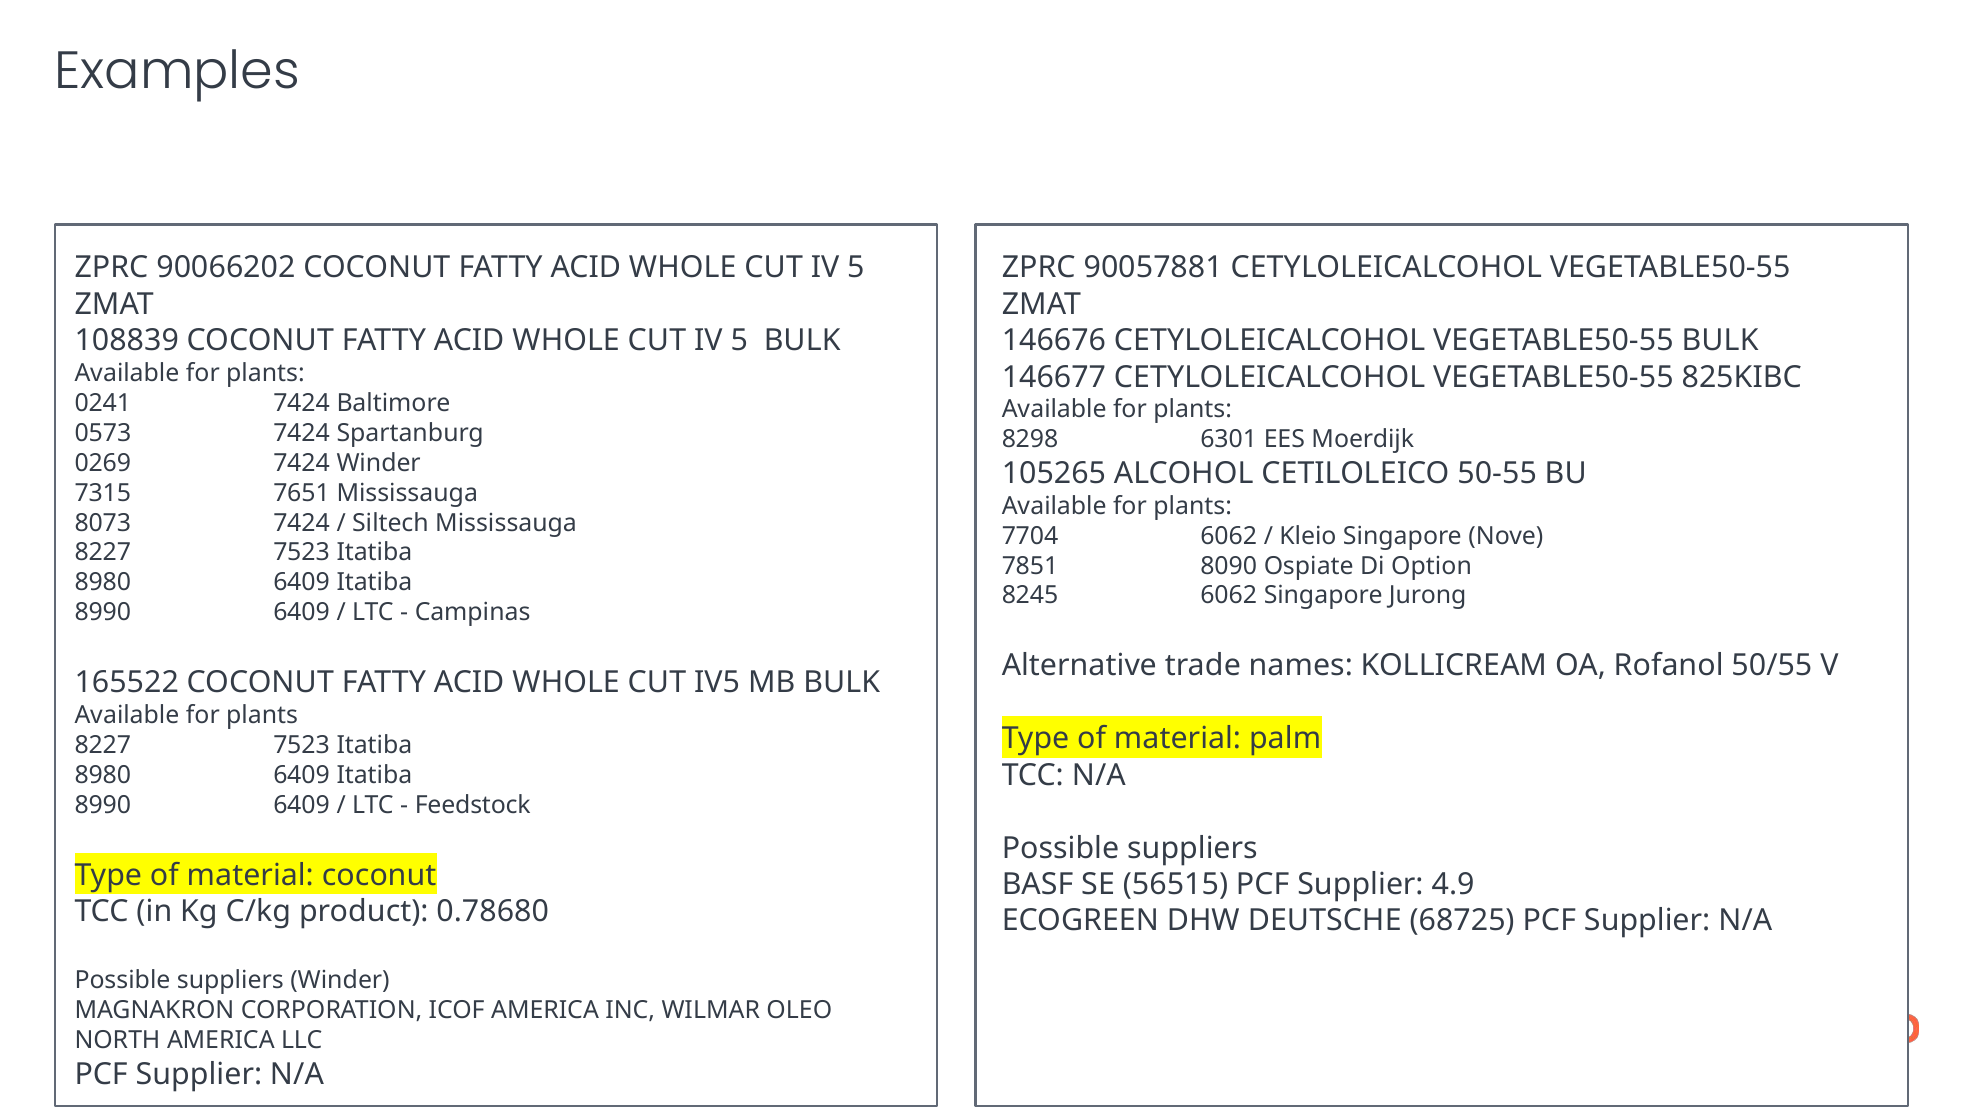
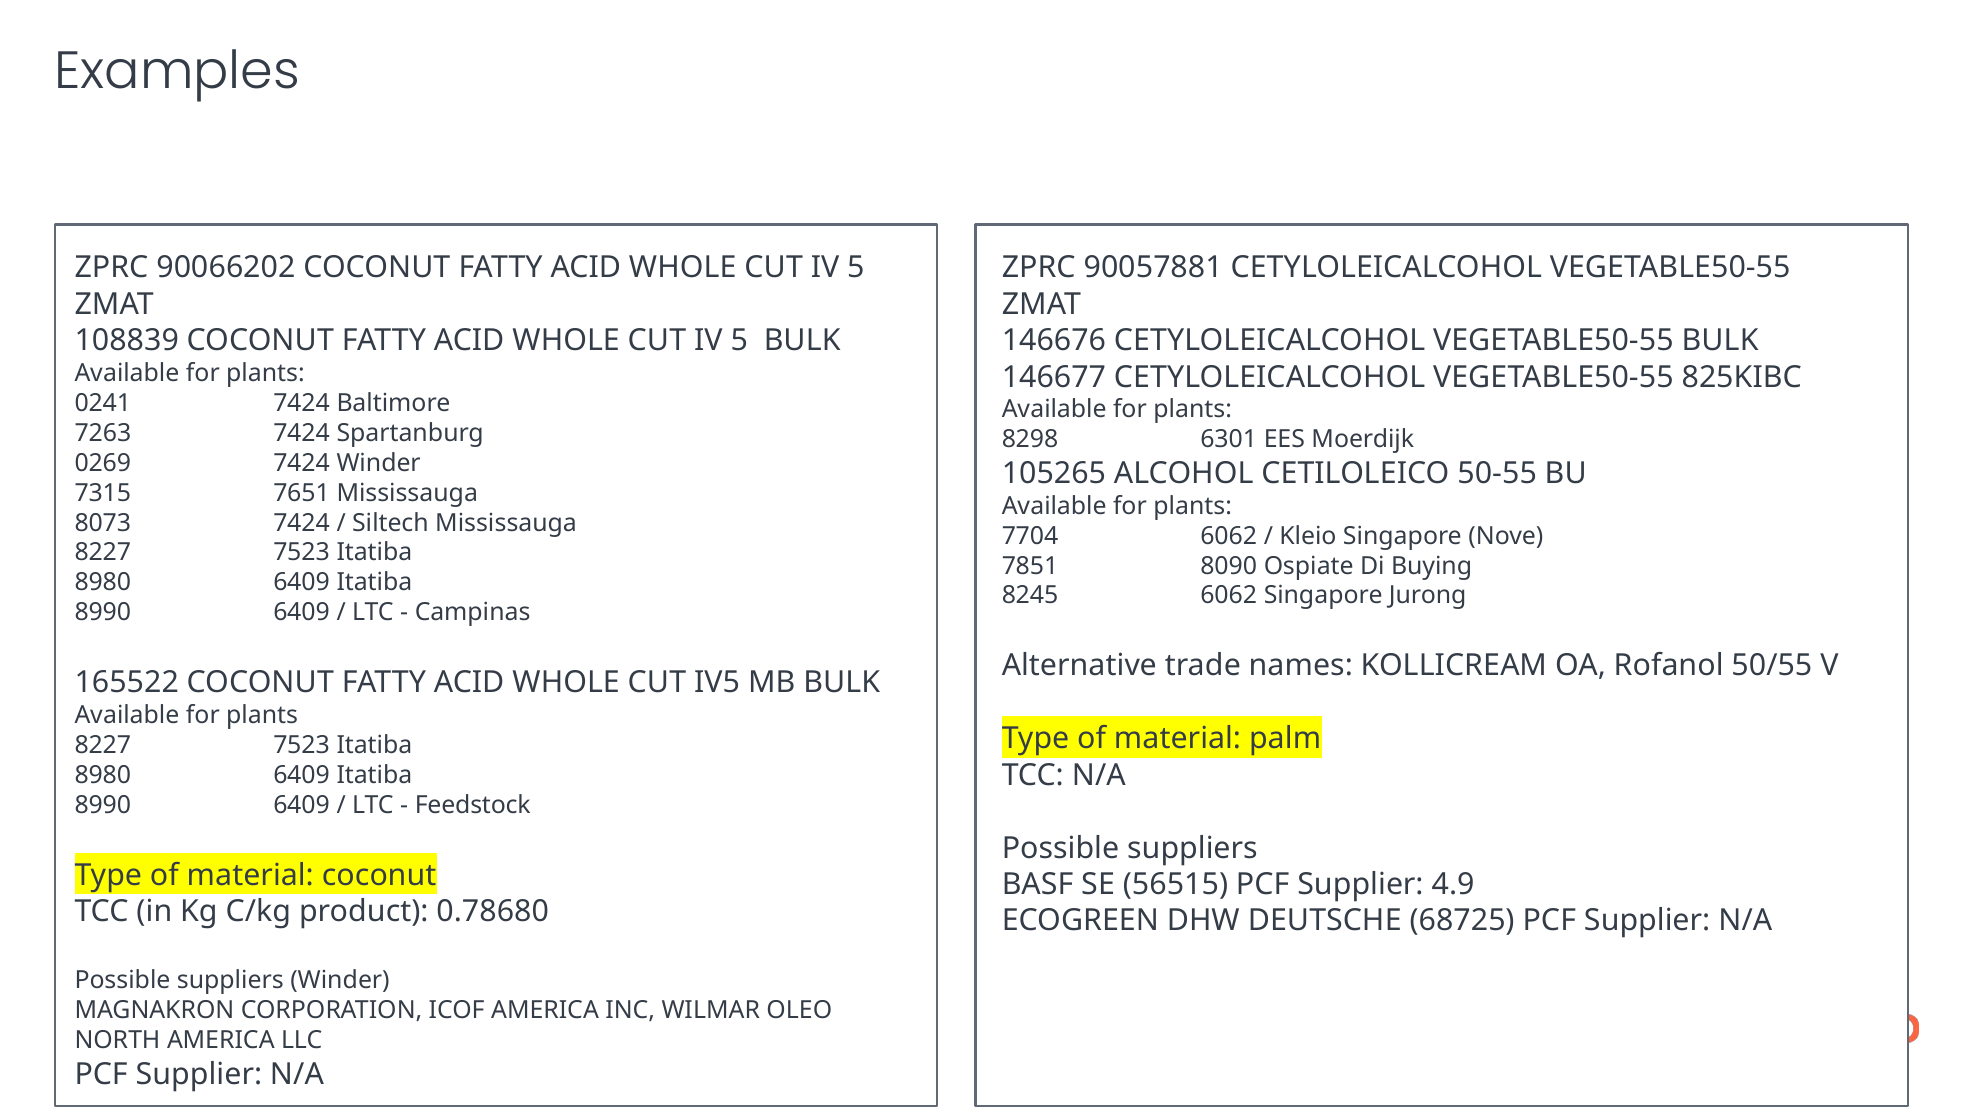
0573: 0573 -> 7263 (103, 433)
Option: Option -> Buying (1432, 566)
